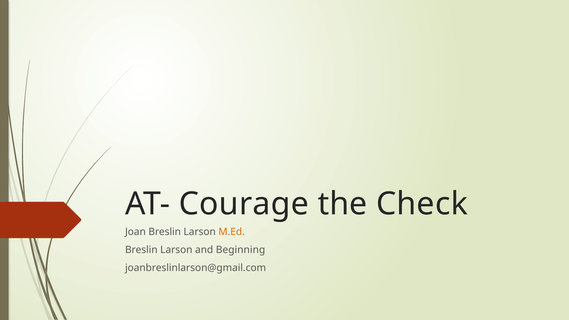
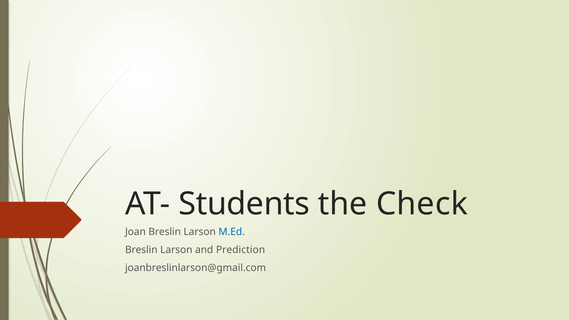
Courage: Courage -> Students (244, 204)
M.Ed colour: orange -> blue (232, 232)
Beginning: Beginning -> Prediction (241, 250)
